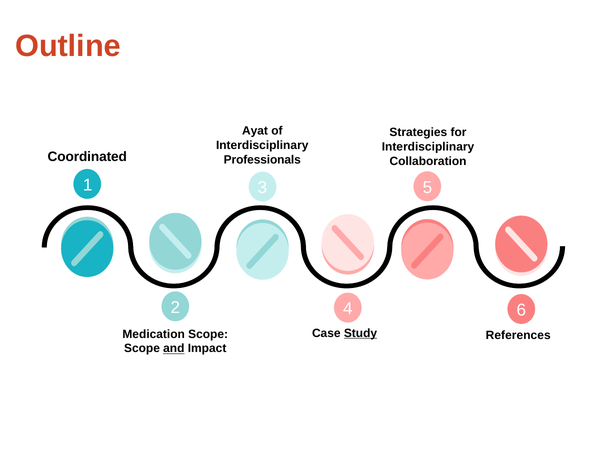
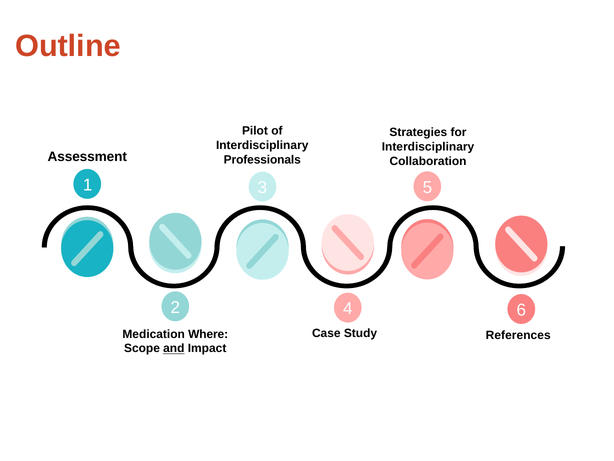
Ayat: Ayat -> Pilot (255, 131)
Coordinated: Coordinated -> Assessment (87, 156)
Study underline: present -> none (360, 333)
Medication Scope: Scope -> Where (208, 334)
